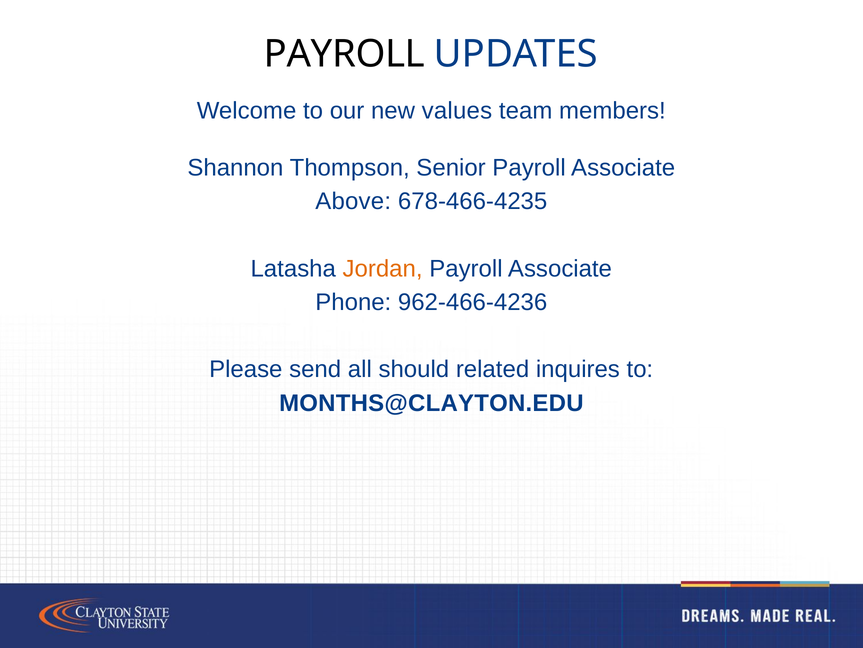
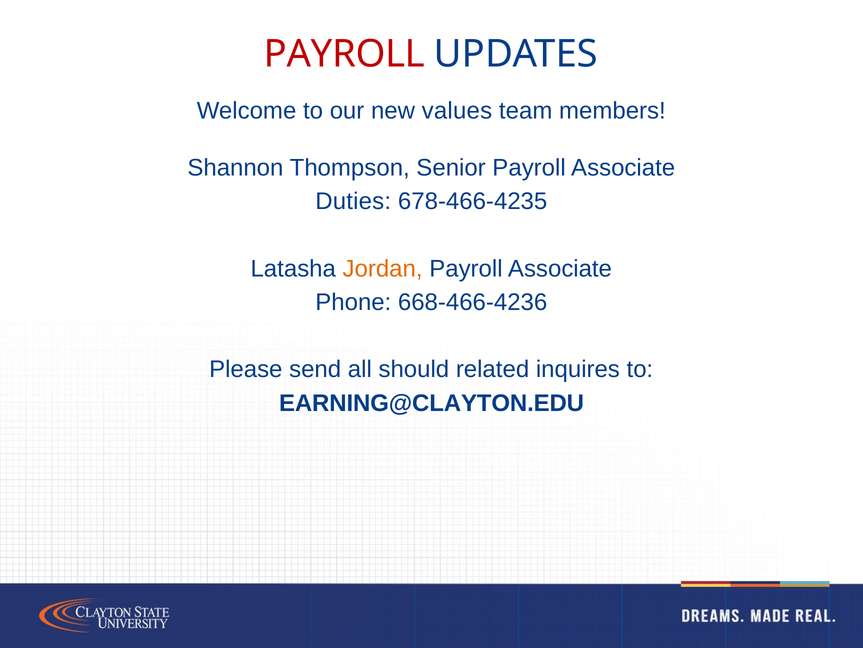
PAYROLL colour: black -> red (345, 54)
Above: Above -> Duties (353, 201)
962-466-4236: 962-466-4236 -> 668-466-4236 (473, 302)
MONTHS@CLAYTON.EDU: MONTHS@CLAYTON.EDU -> EARNING@CLAYTON.EDU (432, 403)
